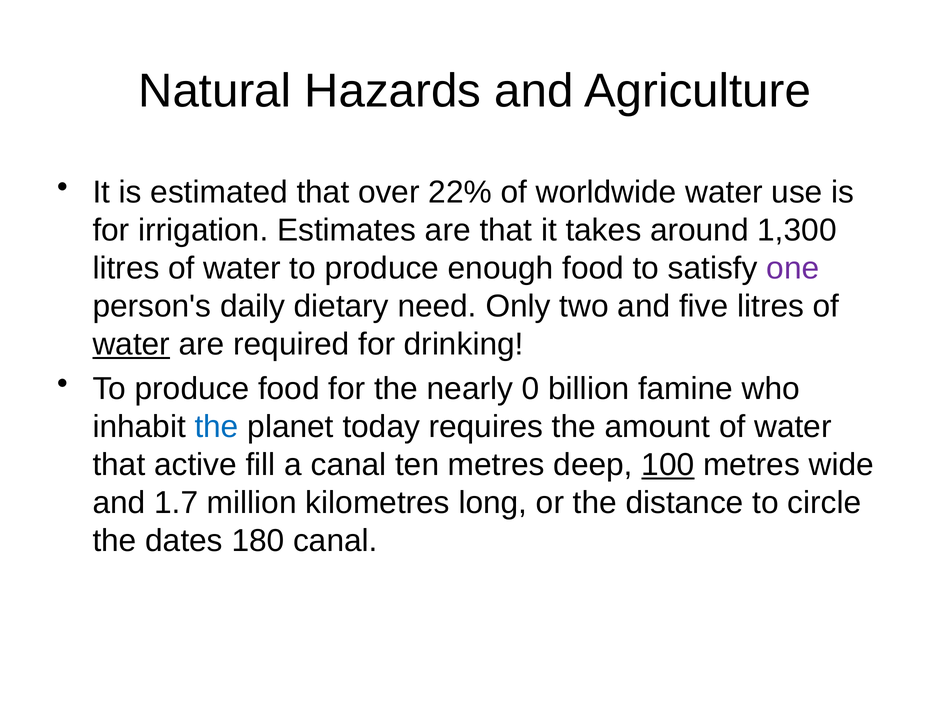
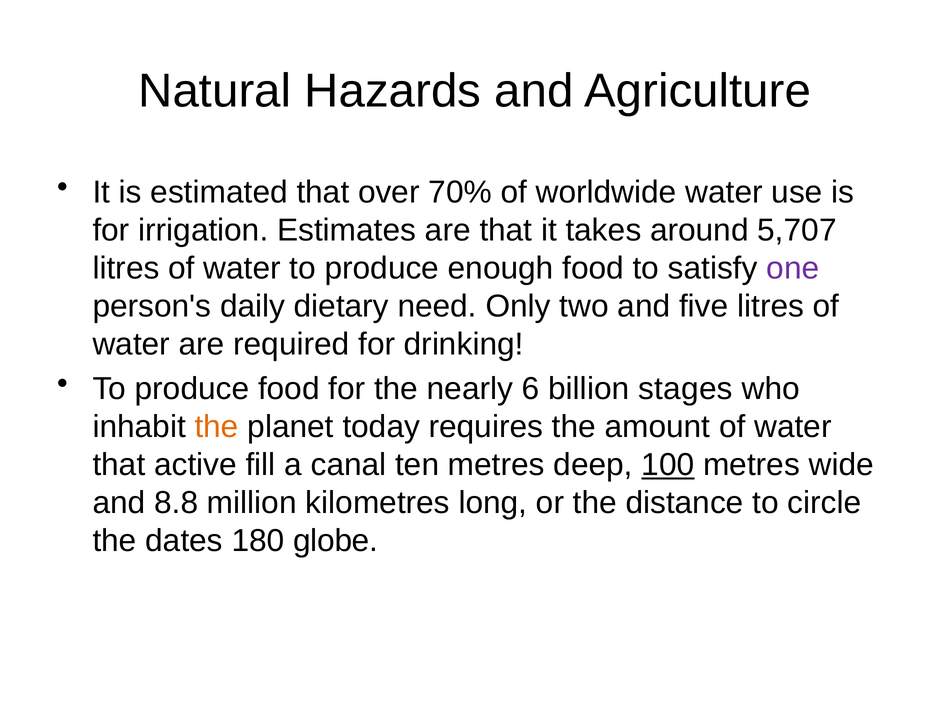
22%: 22% -> 70% (460, 192)
1,300: 1,300 -> 5,707 (797, 230)
water underline: present -> none (131, 344)
0: 0 -> 6 (531, 389)
famine: famine -> stages (685, 389)
the colour: blue -> orange (217, 427)
1.7: 1.7 -> 8.8 (176, 503)
180 canal: canal -> globe (336, 541)
